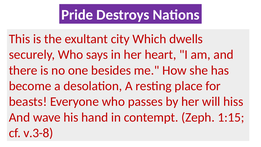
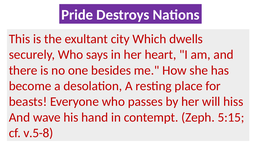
1:15: 1:15 -> 5:15 (231, 117)
v.3-8: v.3-8 -> v.5-8 (38, 133)
